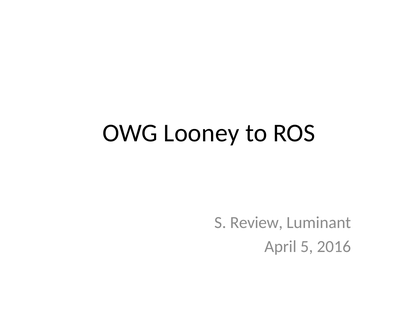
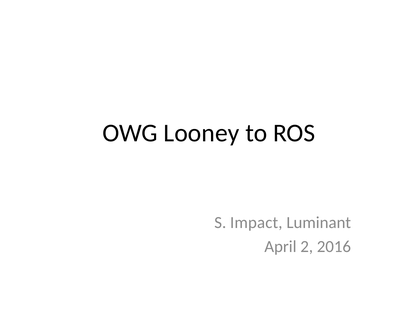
Review: Review -> Impact (256, 222)
5: 5 -> 2 (307, 246)
